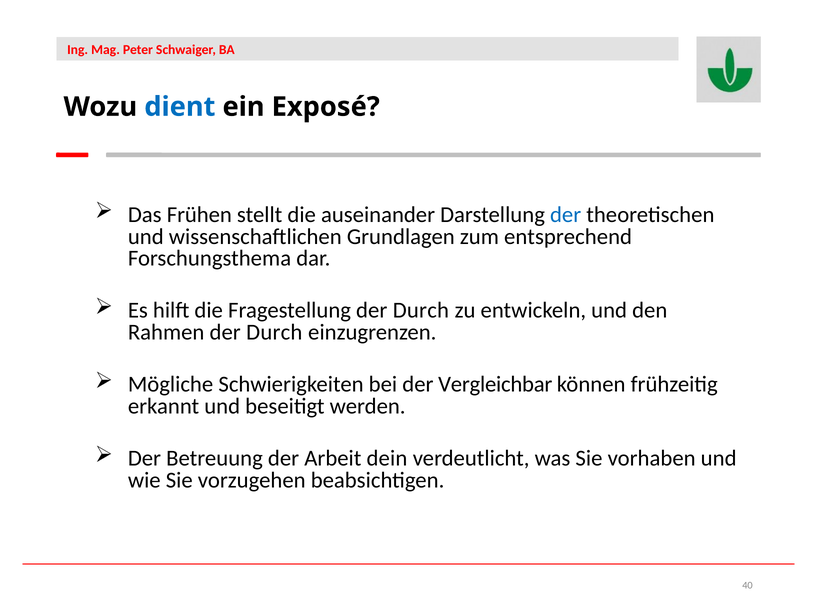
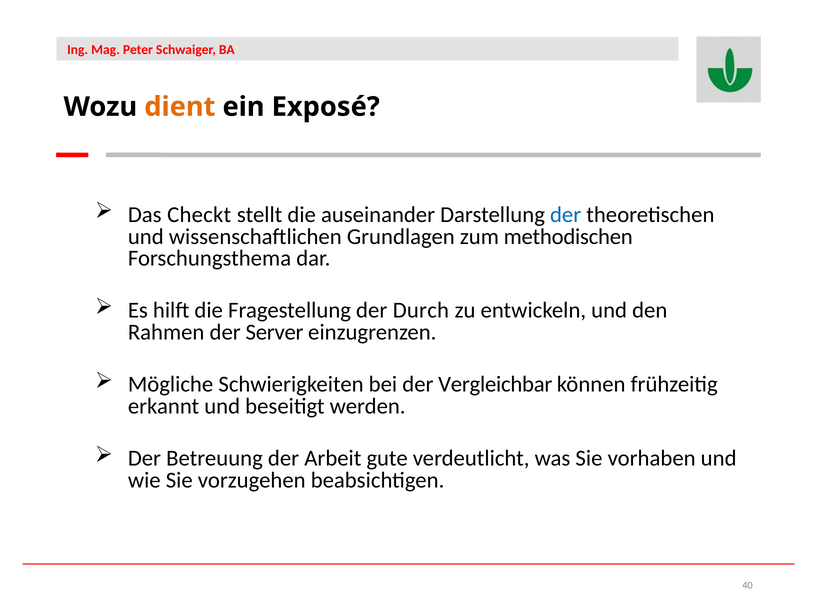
dient colour: blue -> orange (180, 107)
Frühen: Frühen -> Checkt (199, 215)
entsprechend: entsprechend -> methodischen (568, 236)
Rahmen der Durch: Durch -> Server (275, 332)
dein: dein -> gute (387, 458)
